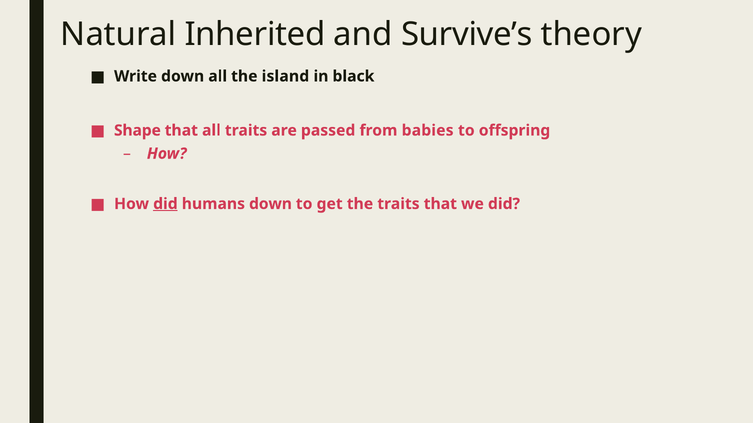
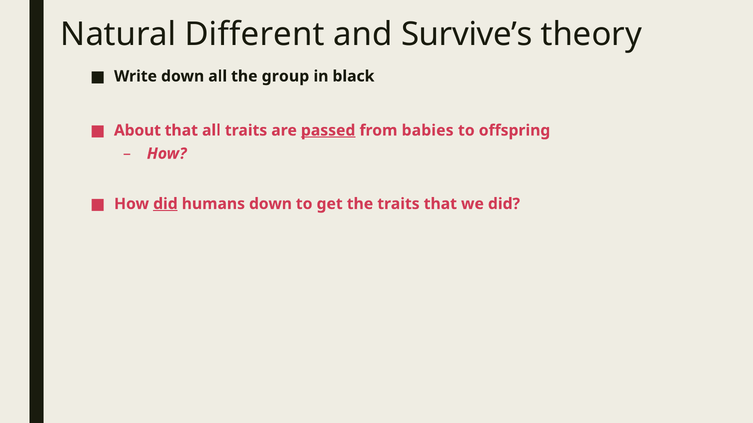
Inherited: Inherited -> Different (255, 34)
island: island -> group (285, 76)
Shape: Shape -> About (137, 131)
passed underline: none -> present (328, 131)
